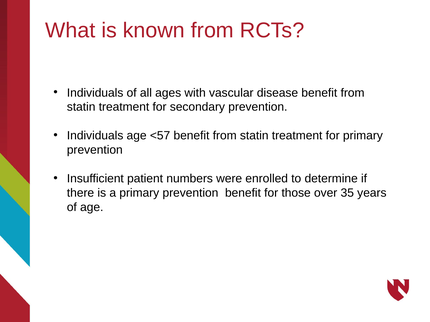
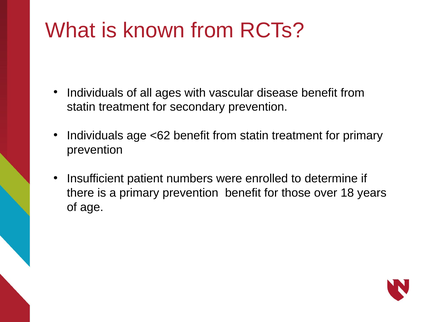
<57: <57 -> <62 (160, 136)
35: 35 -> 18 (347, 193)
